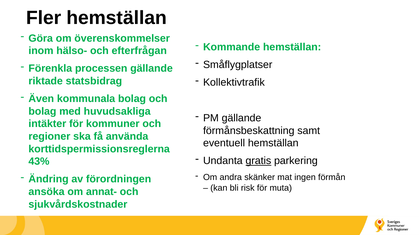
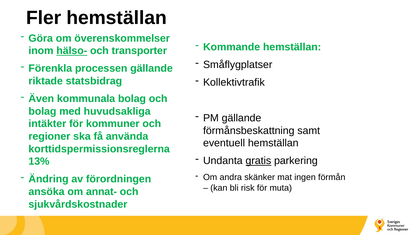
hälso- underline: none -> present (72, 51)
efterfrågan: efterfrågan -> transporter (139, 51)
43%: 43% -> 13% (39, 162)
